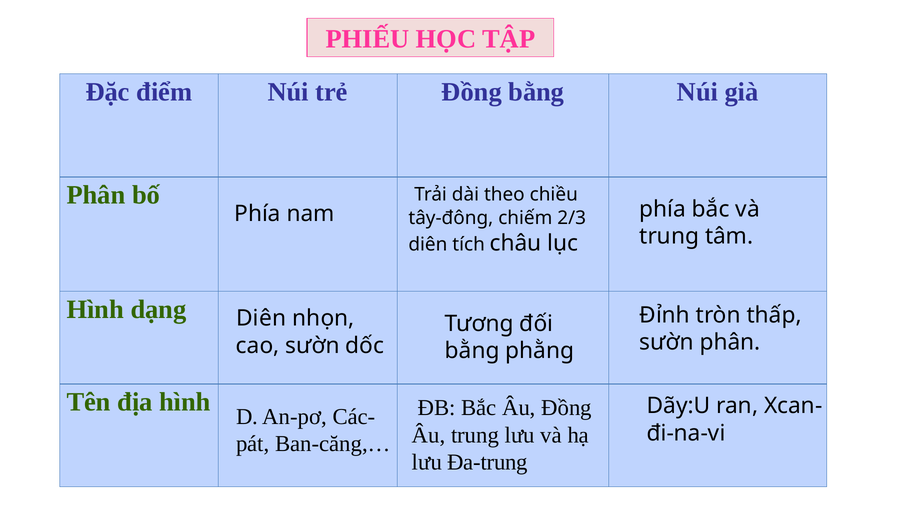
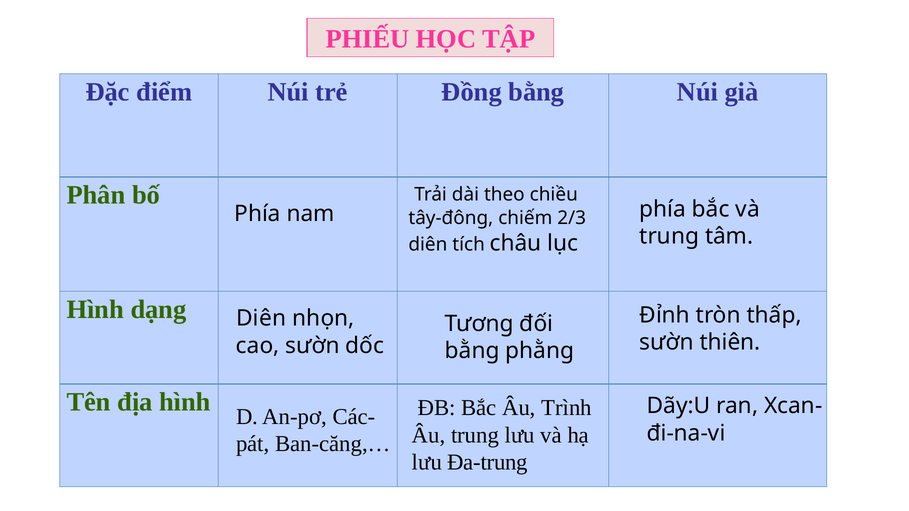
sườn phân: phân -> thiên (730, 342)
Âu Đồng: Đồng -> Trình (566, 408)
